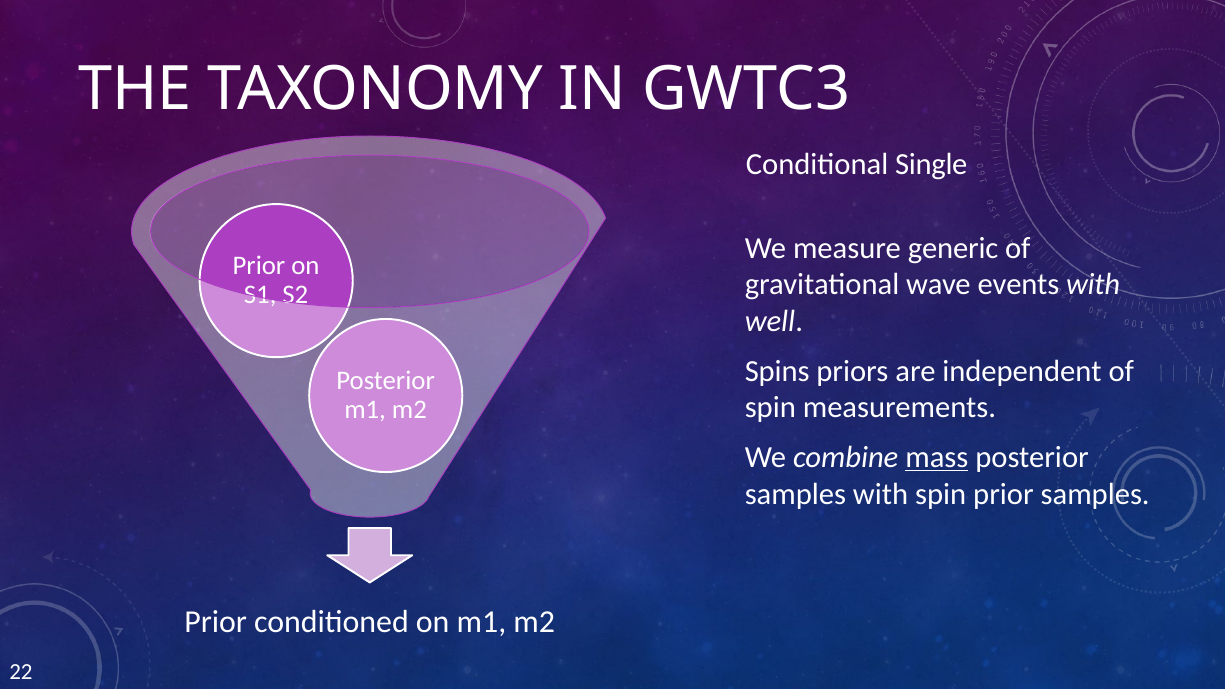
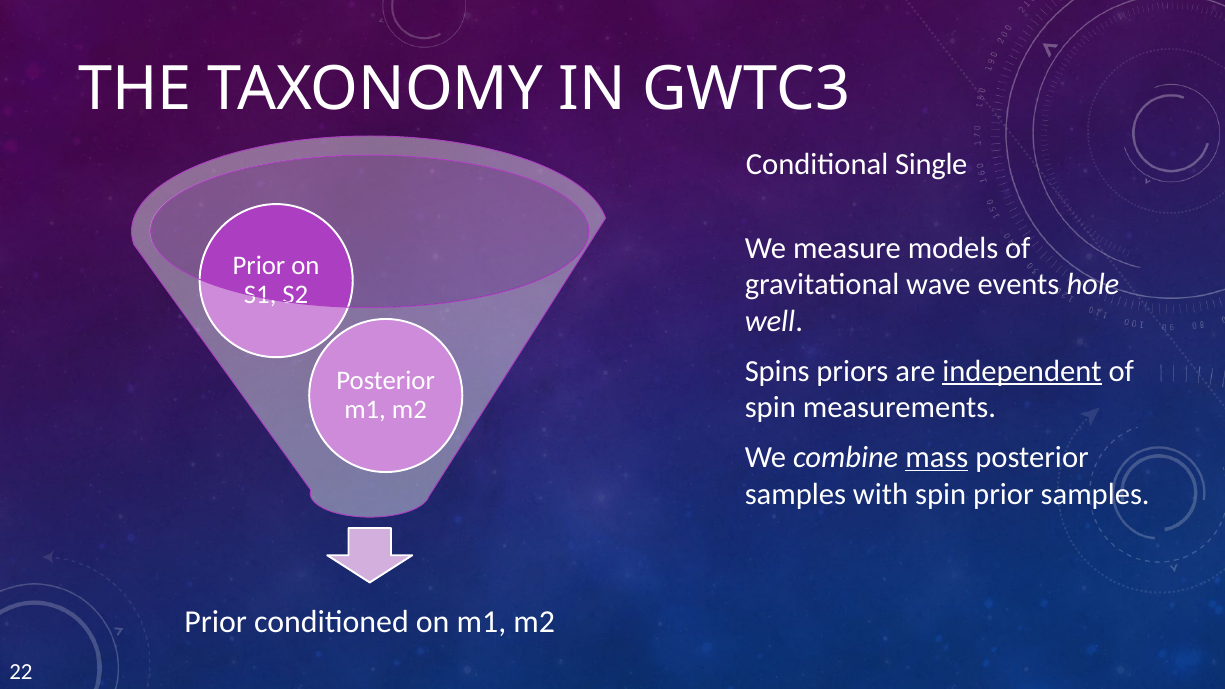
generic: generic -> models (953, 248)
events with: with -> hole (1093, 285)
independent underline: none -> present (1022, 371)
